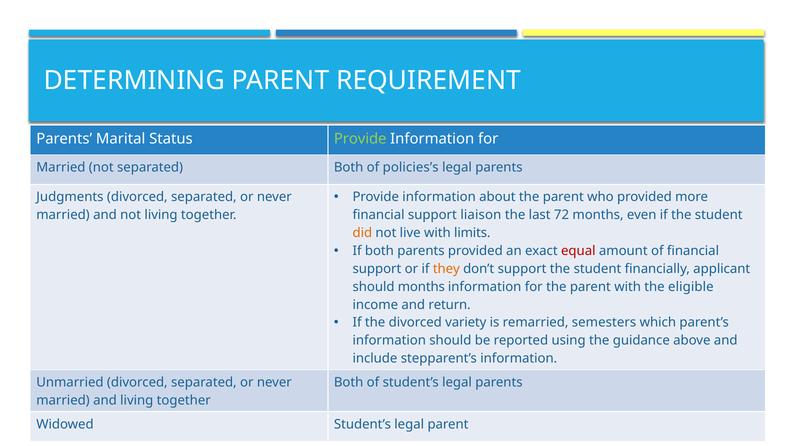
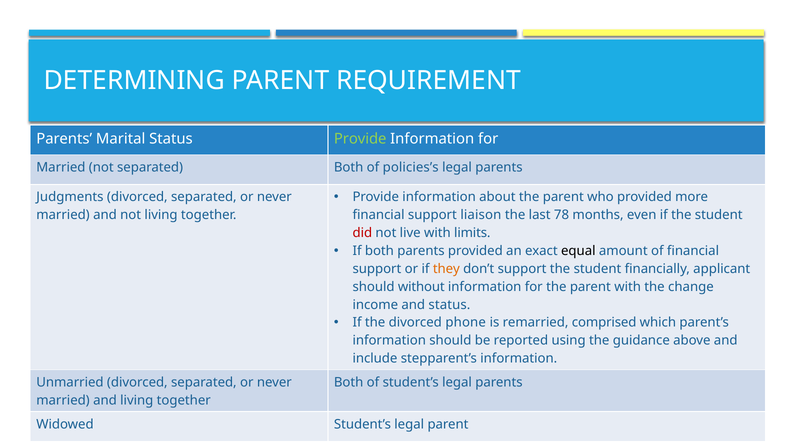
72: 72 -> 78 (561, 215)
did colour: orange -> red (362, 233)
equal colour: red -> black (578, 251)
should months: months -> without (421, 287)
eligible: eligible -> change (691, 287)
and return: return -> status (449, 305)
variety: variety -> phone (466, 323)
semesters: semesters -> comprised (604, 323)
